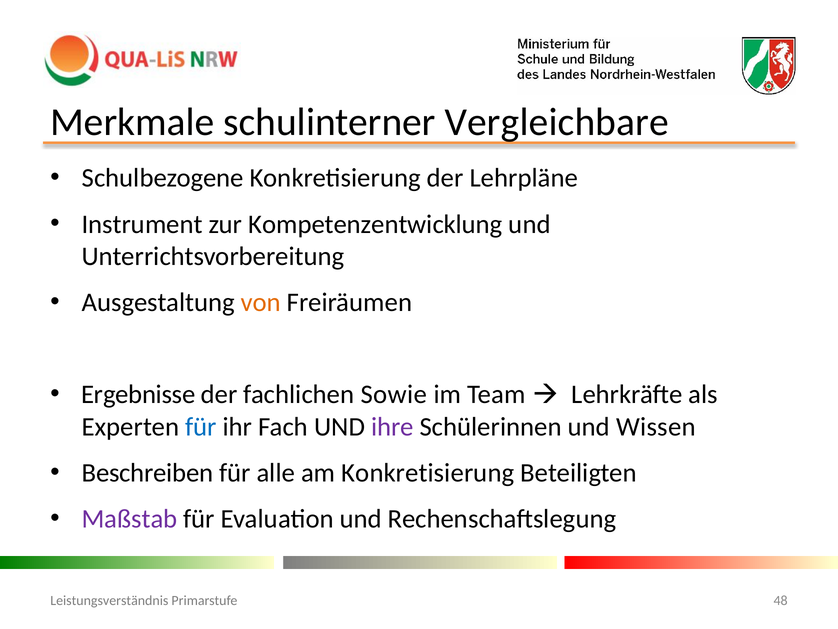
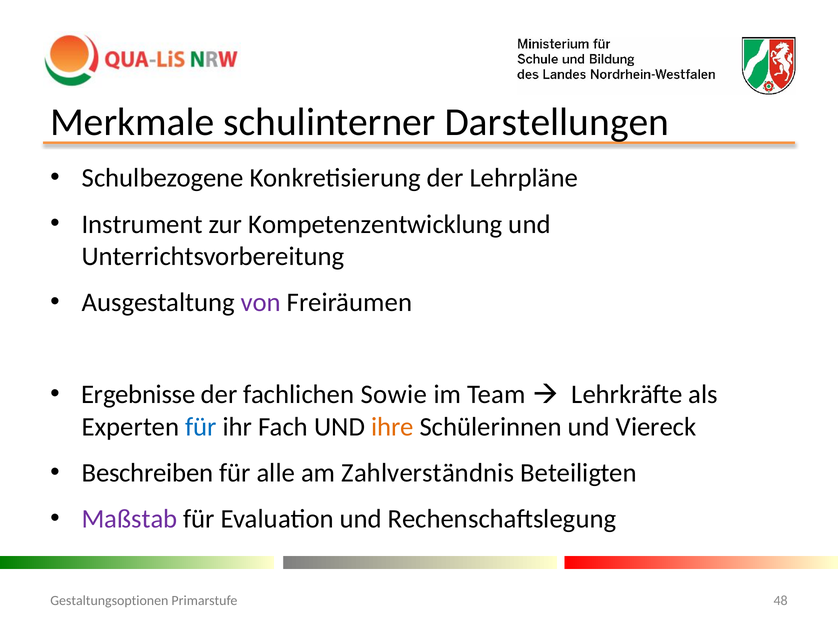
Vergleichbare: Vergleichbare -> Darstellungen (557, 122)
von colour: orange -> purple (261, 302)
ihre colour: purple -> orange (392, 426)
Wissen: Wissen -> Viereck (656, 426)
am Konkretisierung: Konkretisierung -> Zahlverständnis (428, 472)
Leistungsverständnis: Leistungsverständnis -> Gestaltungsoptionen (109, 600)
